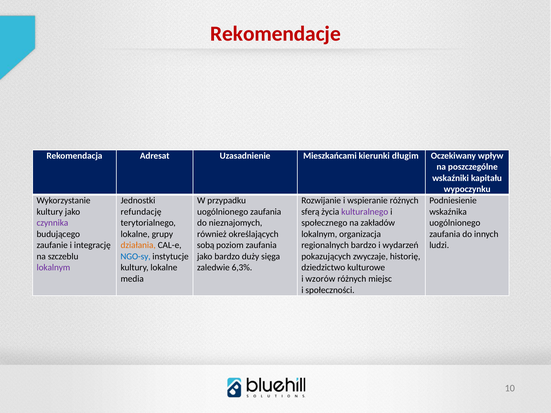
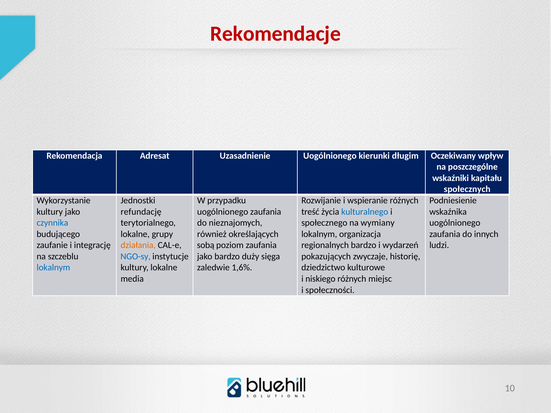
Uzasadnienie Mieszkańcami: Mieszkańcami -> Uogólnionego (330, 156)
wypoczynku: wypoczynku -> społecznych (467, 189)
sferą: sferą -> treść (310, 212)
kulturalnego colour: purple -> blue (365, 212)
czynnika colour: purple -> blue (52, 223)
zakładów: zakładów -> wymiany (378, 223)
lokalnym colour: purple -> blue (53, 268)
6,3%: 6,3% -> 1,6% (242, 268)
wzorów: wzorów -> niskiego (320, 279)
